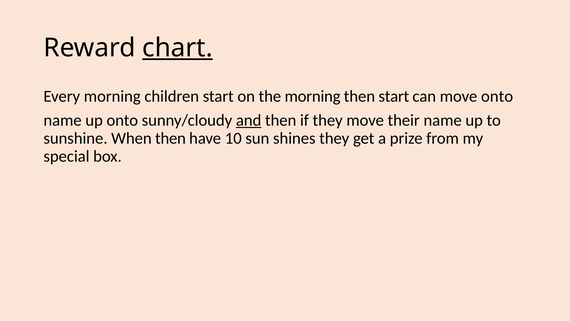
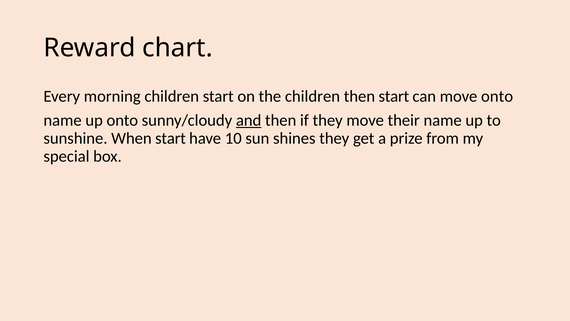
chart underline: present -> none (177, 48)
the morning: morning -> children (312, 96)
When then: then -> start (171, 138)
